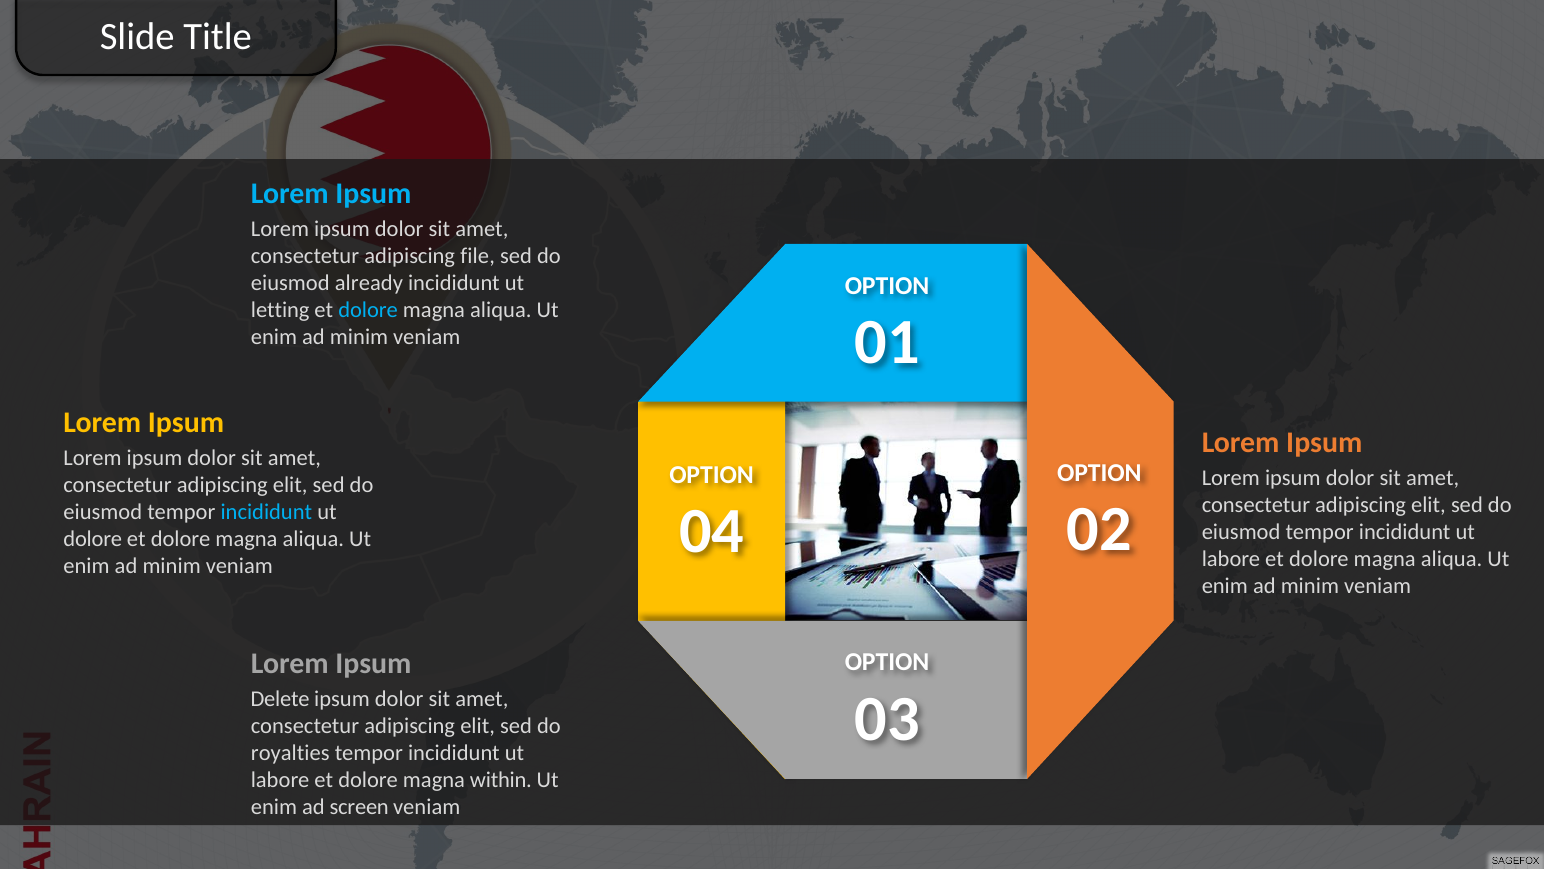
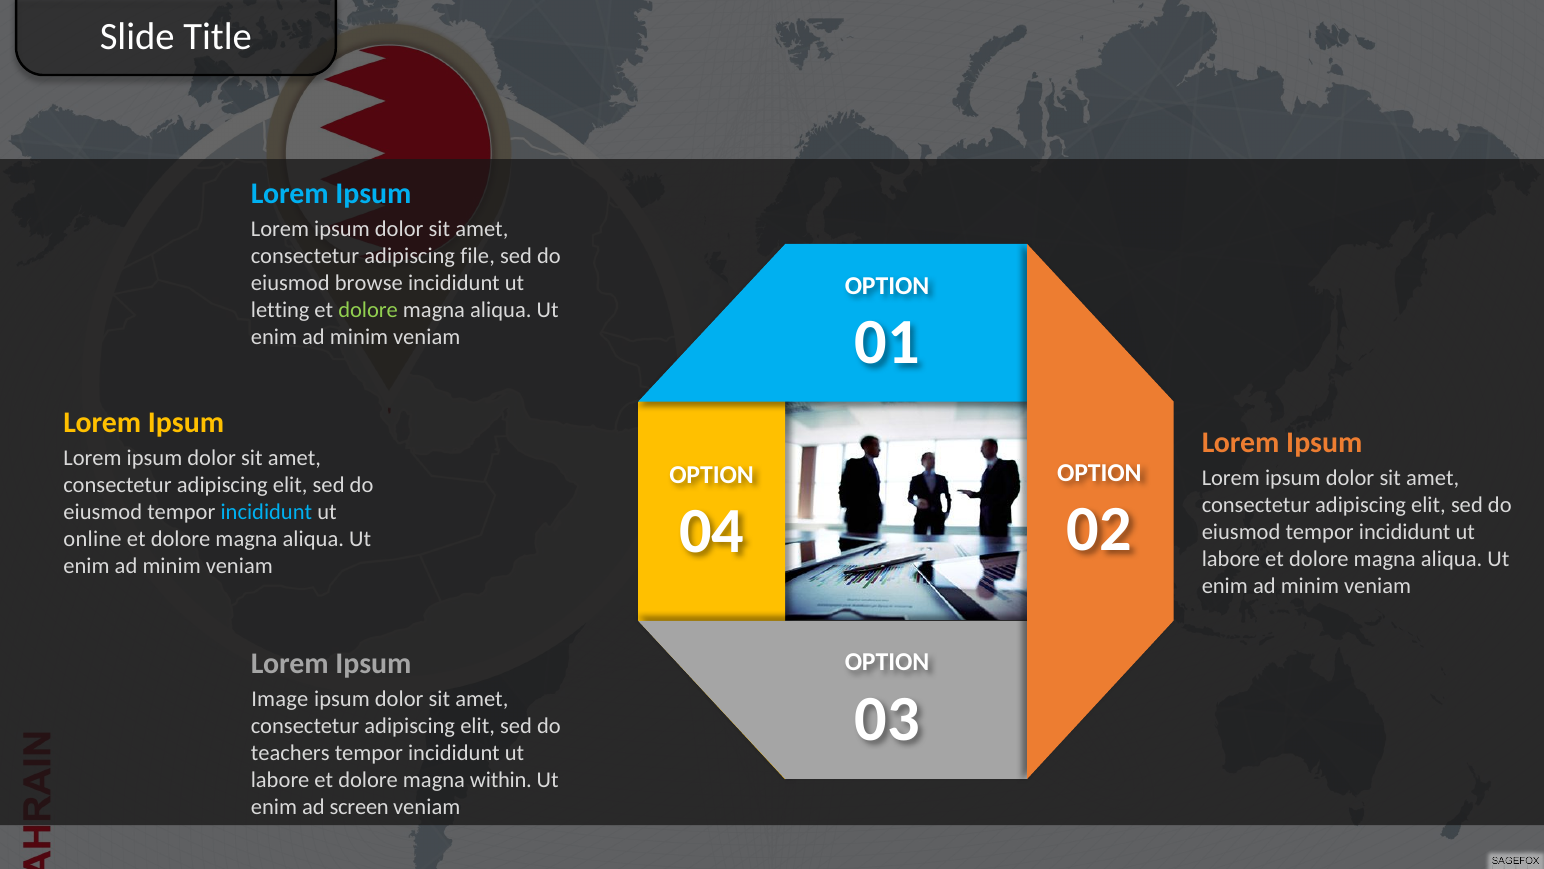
already: already -> browse (369, 283)
dolore colour: light blue -> light green (368, 310)
dolore: dolore -> online (93, 539)
Delete: Delete -> Image (280, 698)
royalties: royalties -> teachers (290, 753)
